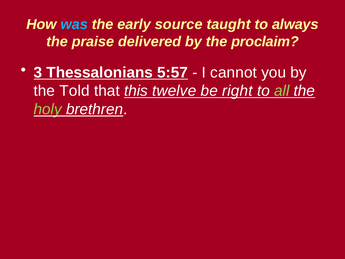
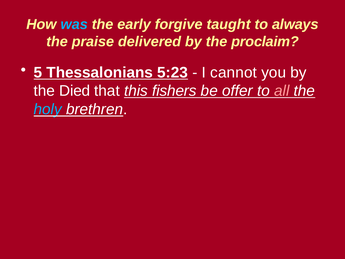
source: source -> forgive (179, 24)
3: 3 -> 5 (38, 72)
5:57: 5:57 -> 5:23 (173, 72)
Told: Told -> Died (75, 91)
twelve: twelve -> fishers (174, 91)
right: right -> offer (237, 91)
all colour: light green -> pink (282, 91)
holy colour: light green -> light blue (48, 109)
